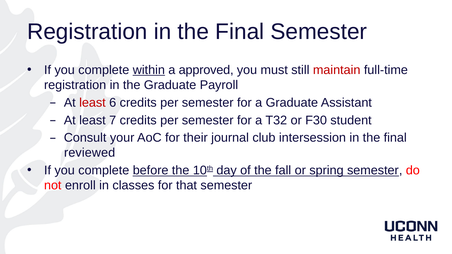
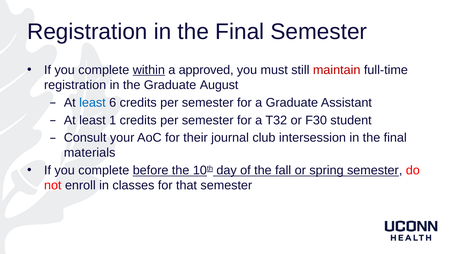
Payroll: Payroll -> August (219, 85)
least colour: red -> blue (92, 103)
7: 7 -> 1 (113, 120)
reviewed: reviewed -> materials (90, 153)
